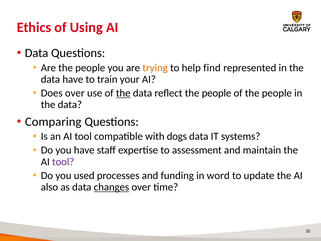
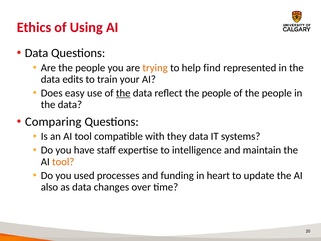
data have: have -> edits (73, 79)
Does over: over -> easy (75, 93)
dogs: dogs -> they (177, 136)
assessment: assessment -> intelligence (197, 150)
tool colour: purple -> orange (63, 162)
word: word -> heart (218, 175)
changes underline: present -> none (111, 187)
